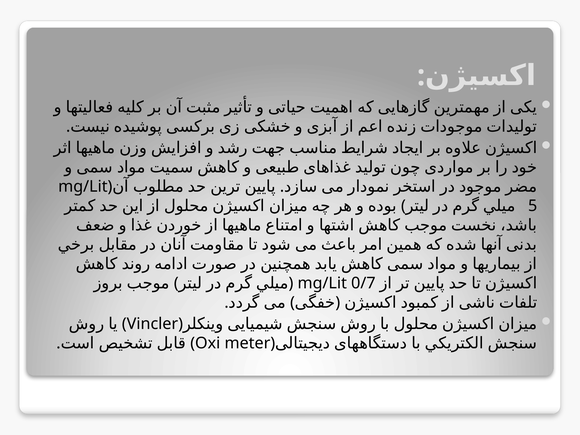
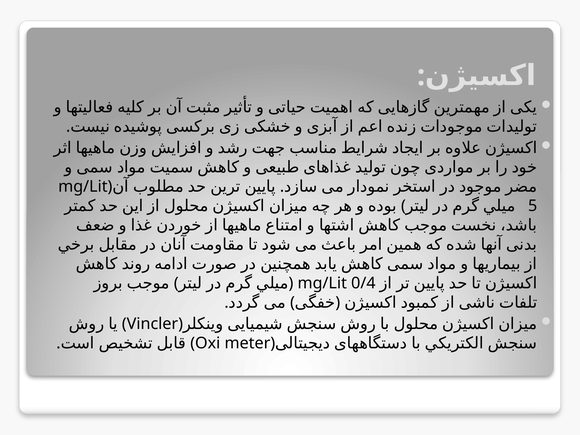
0/7: 0/7 -> 0/4 (363, 283)
